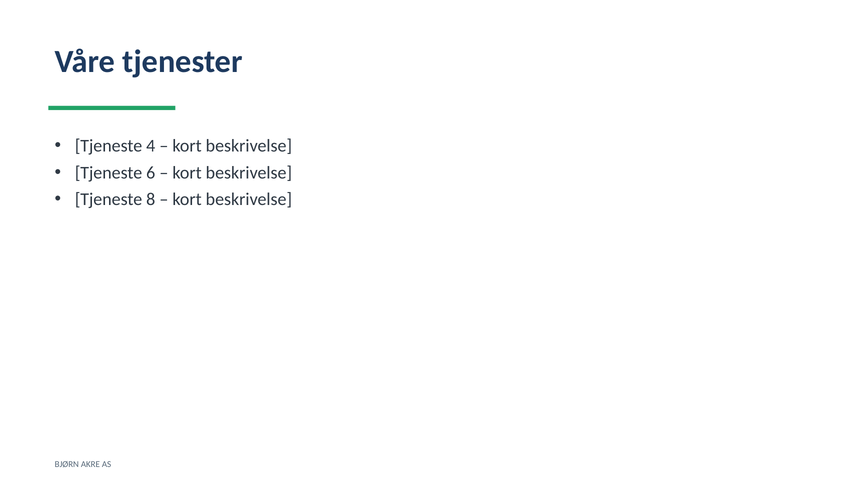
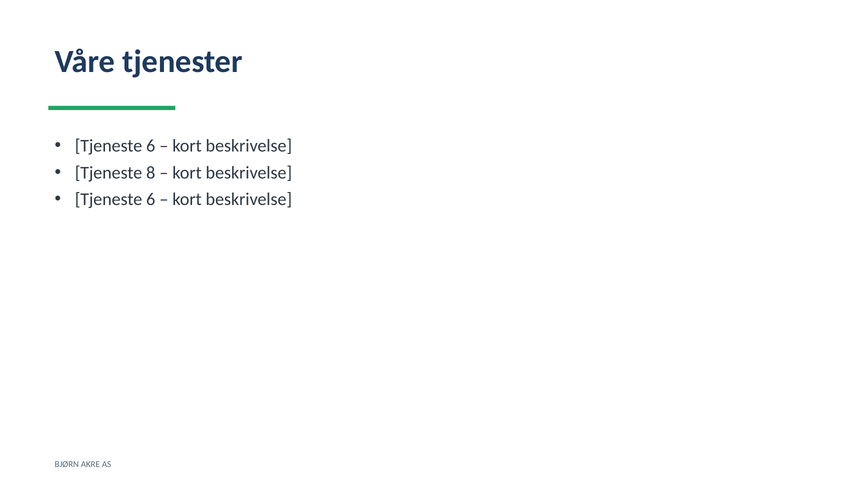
4: 4 -> 6 (151, 146)
6: 6 -> 8 (151, 173)
8: 8 -> 6 (151, 199)
